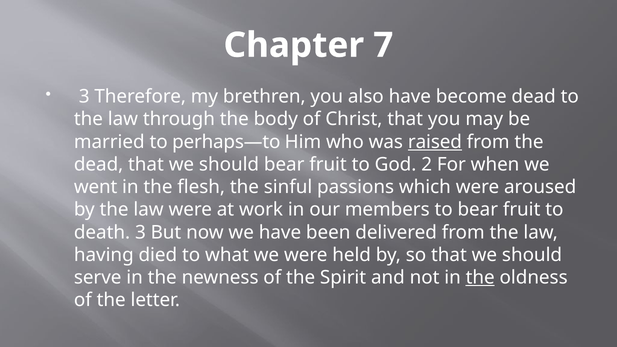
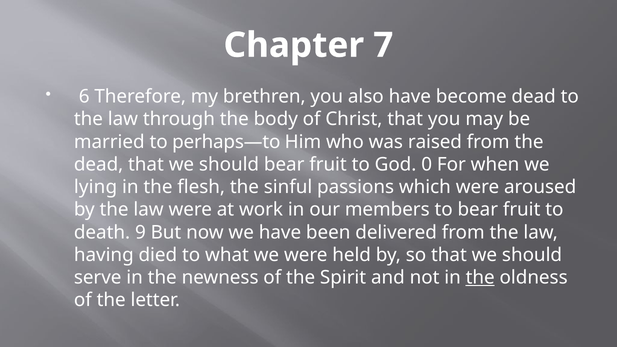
3: 3 -> 6 (84, 97)
raised underline: present -> none (435, 142)
2: 2 -> 0 (427, 164)
went: went -> lying (96, 187)
death 3: 3 -> 9 (140, 232)
